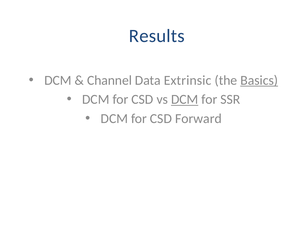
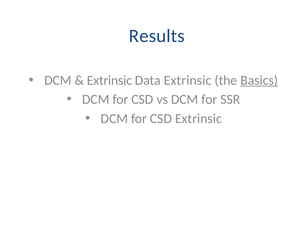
Channel: Channel -> Extrinsic (110, 80)
DCM underline: present -> none (185, 100)
CSD Forward: Forward -> Extrinsic (198, 119)
